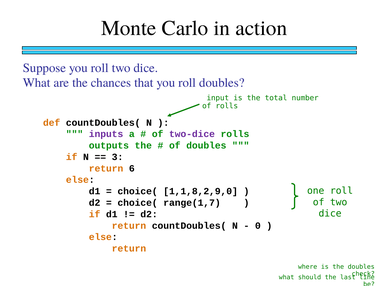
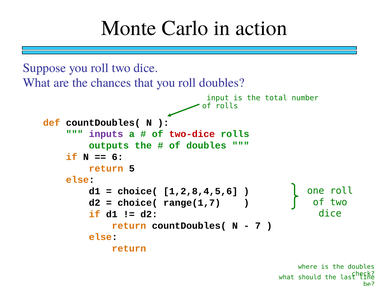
two-dice colour: purple -> red (192, 134)
3: 3 -> 6 (118, 157)
6: 6 -> 5 (132, 169)
1,1,8,2,9,0: 1,1,8,2,9,0 -> 1,2,8,4,5,6 (201, 192)
0: 0 -> 7 (258, 226)
